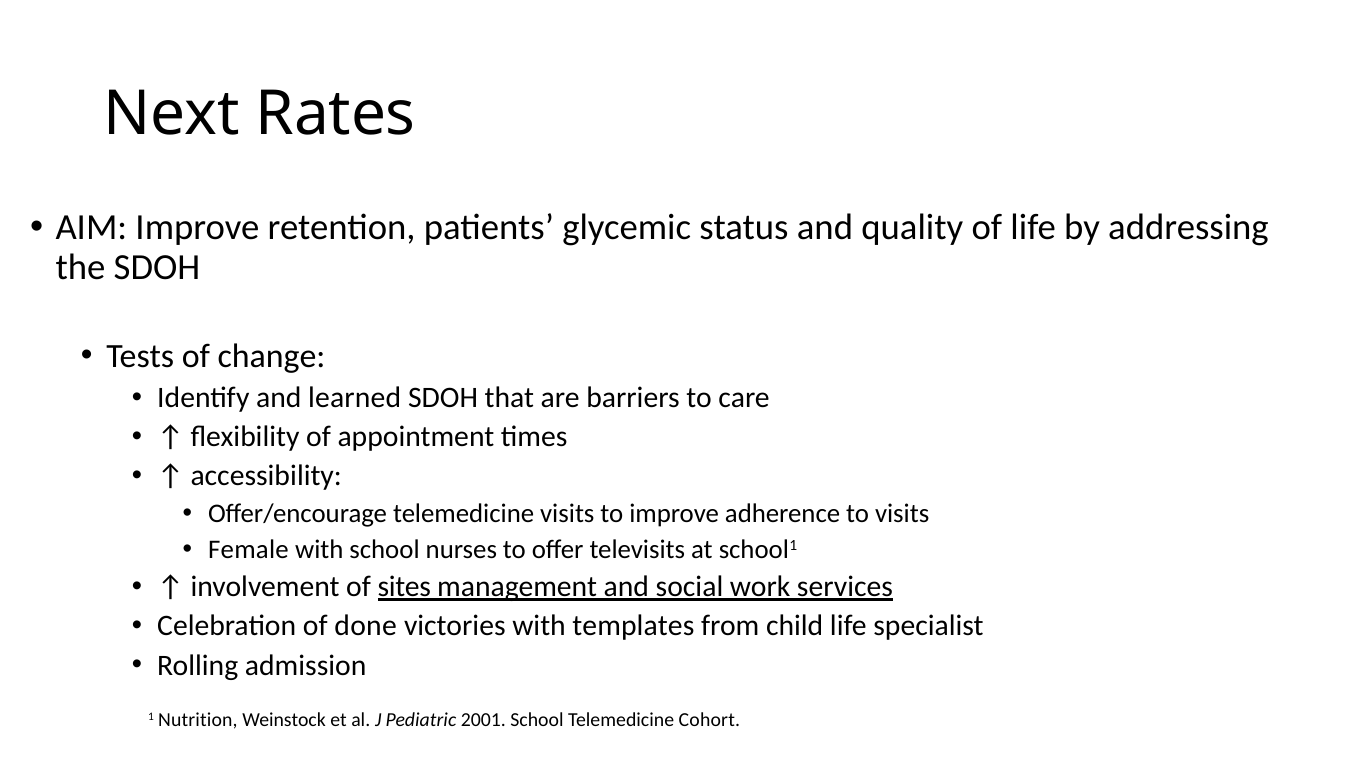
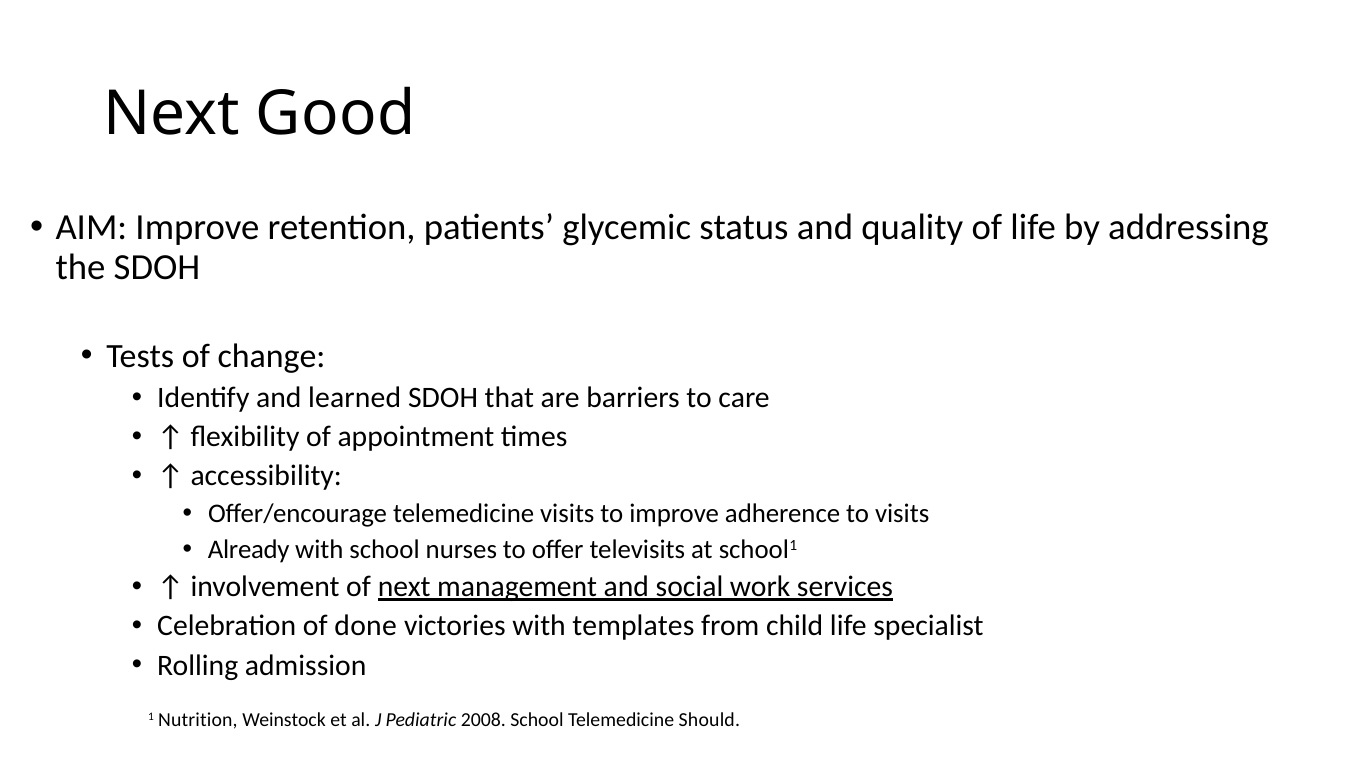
Rates: Rates -> Good (336, 114)
Female: Female -> Already (249, 549)
of sites: sites -> next (404, 587)
2001: 2001 -> 2008 (483, 720)
Cohort: Cohort -> Should (709, 720)
